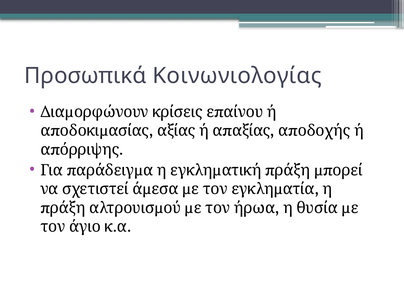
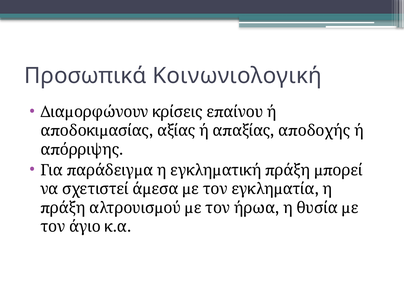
Κοινωνιολογίας: Κοινωνιολογίας -> Κοινωνιολογική (237, 76)
